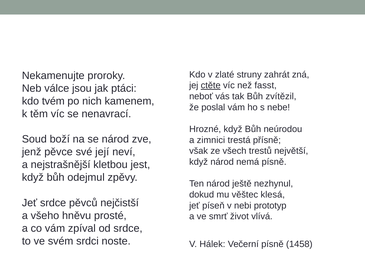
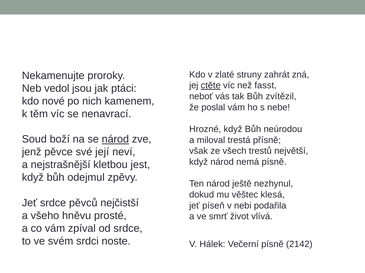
válce: válce -> vedol (57, 89)
tvém: tvém -> nové (53, 101)
národ underline: none -> present (115, 140)
zimnici: zimnici -> miloval (211, 140)
prototyp: prototyp -> podařila (270, 206)
1458: 1458 -> 2142 (299, 245)
